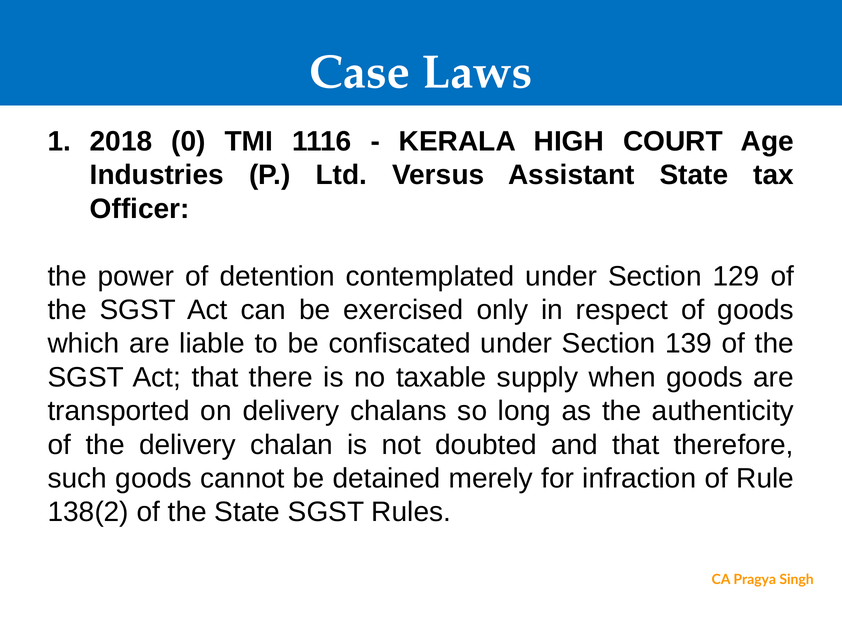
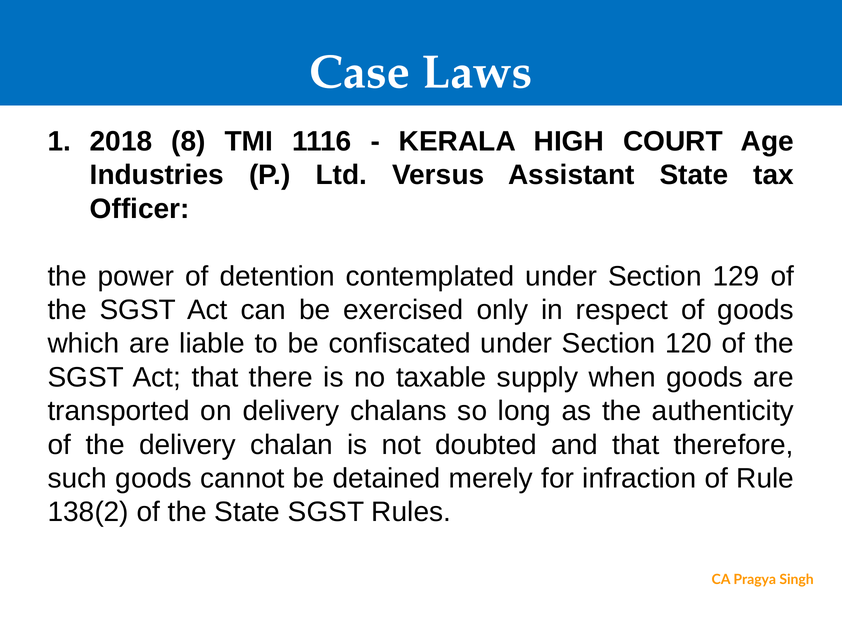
0: 0 -> 8 (189, 141)
139: 139 -> 120 (689, 343)
